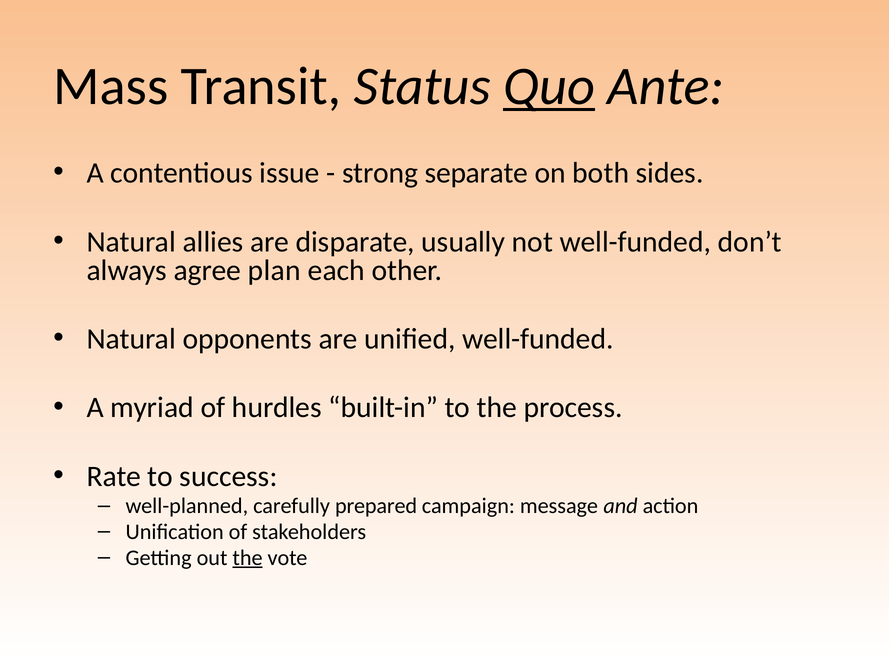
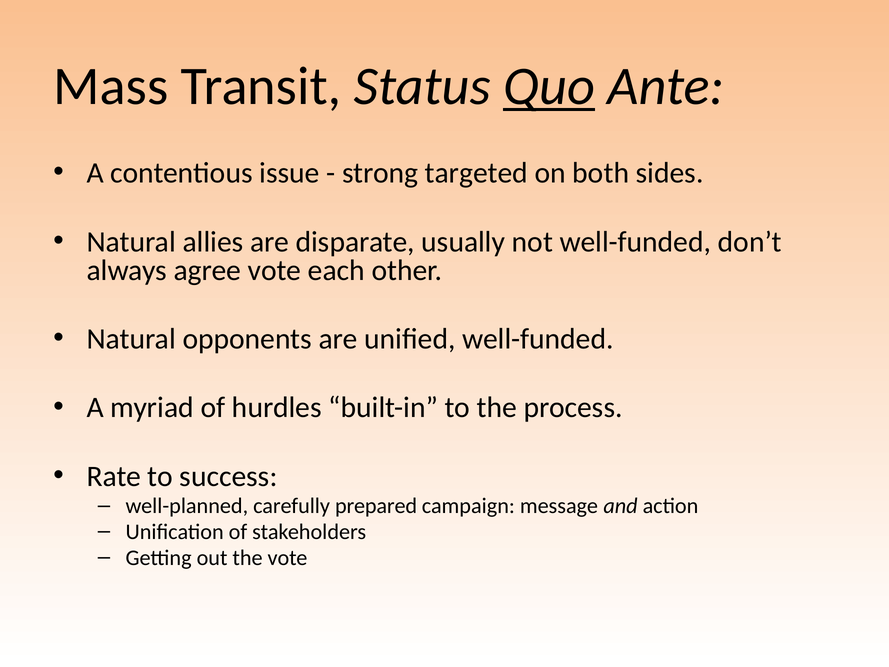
separate: separate -> targeted (476, 173)
agree plan: plan -> vote (274, 270)
the underline: present -> none (248, 558)
